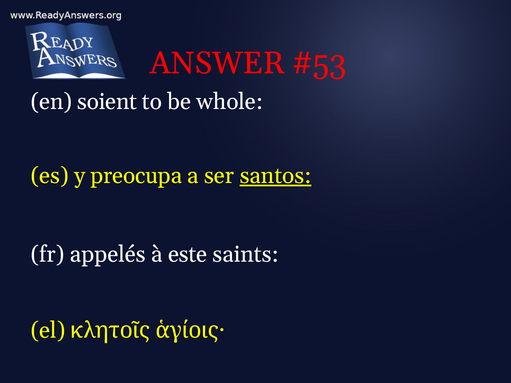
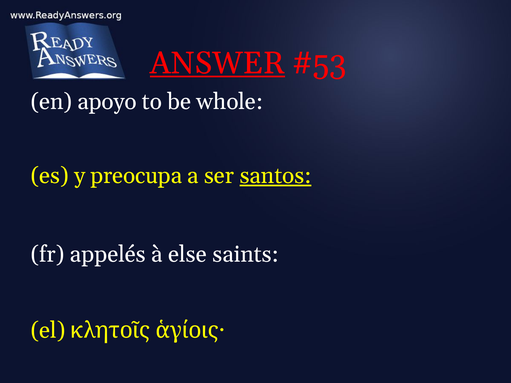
ANSWER underline: none -> present (217, 63)
soient: soient -> apoyo (107, 102)
este: este -> else (187, 255)
